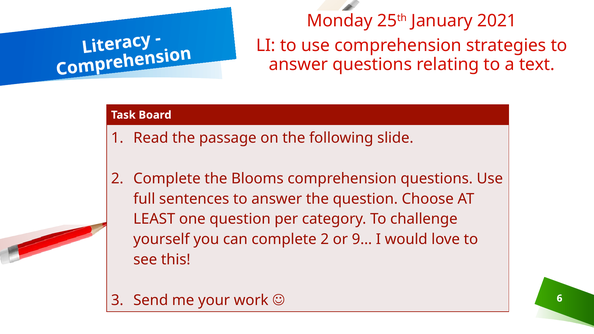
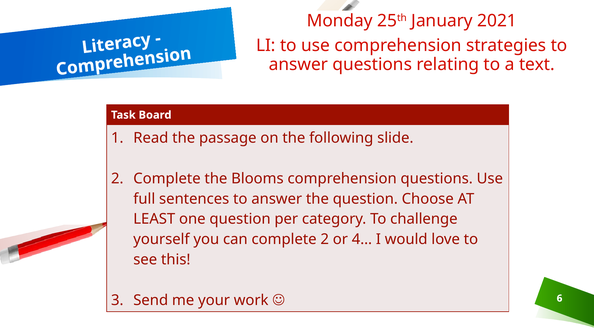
9…: 9… -> 4… (362, 239)
